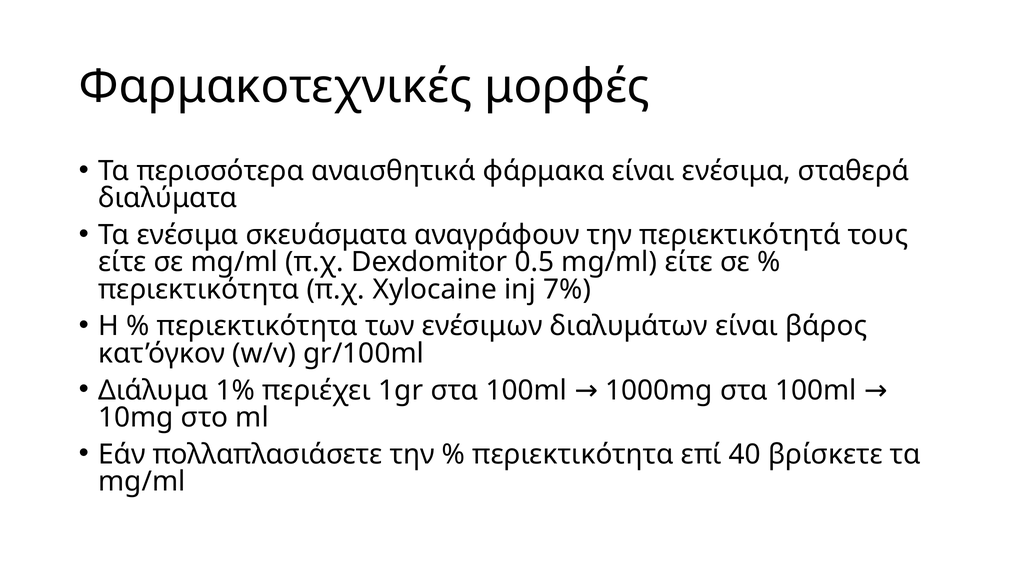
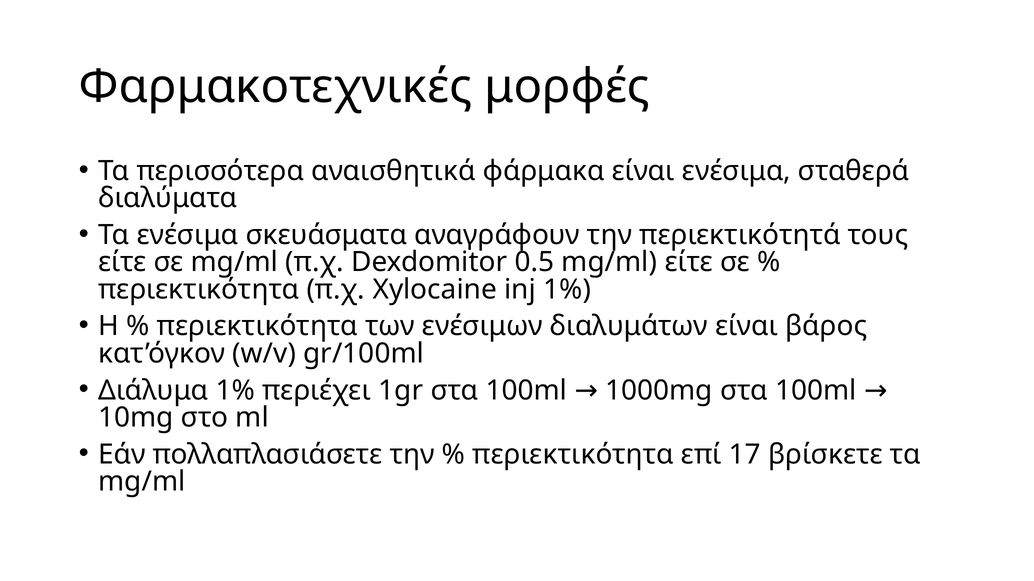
inj 7%: 7% -> 1% (567, 290)
40: 40 -> 17 (745, 455)
